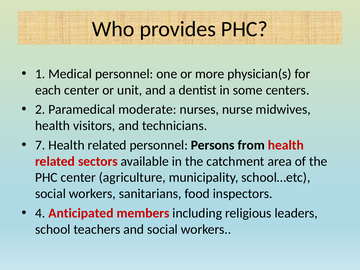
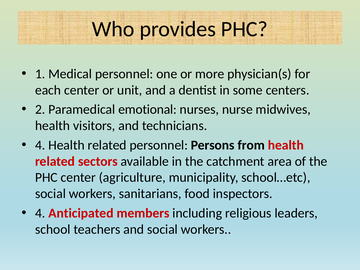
moderate: moderate -> emotional (148, 109)
7: 7 -> 4 (40, 145)
